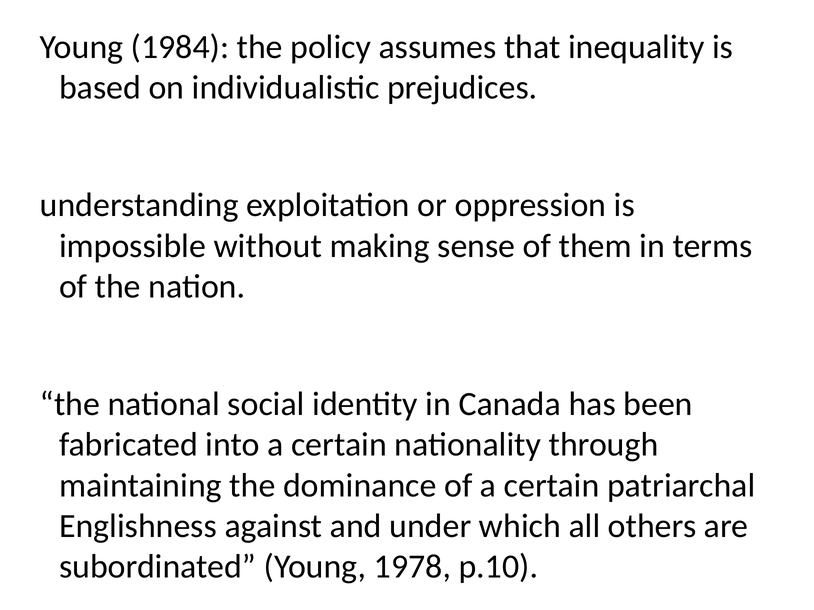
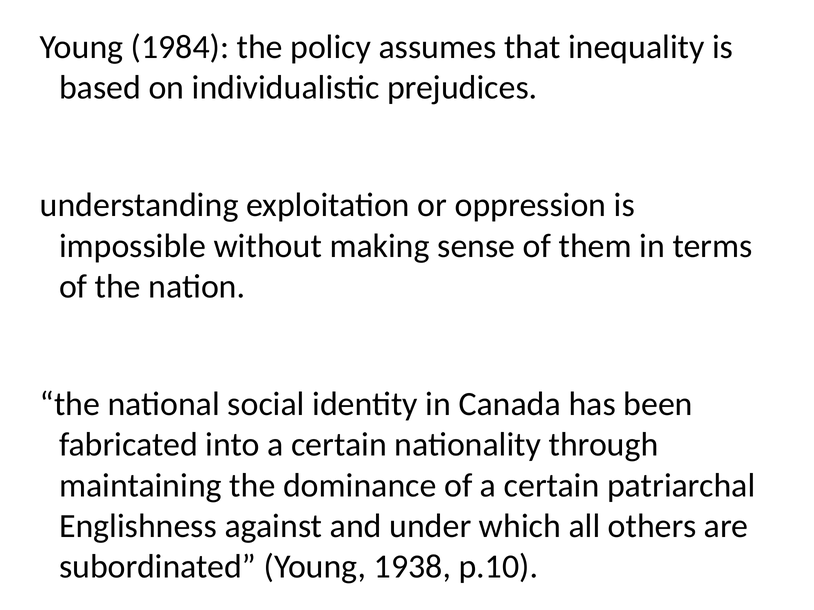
1978: 1978 -> 1938 (412, 567)
